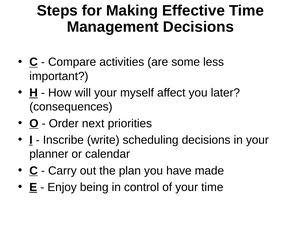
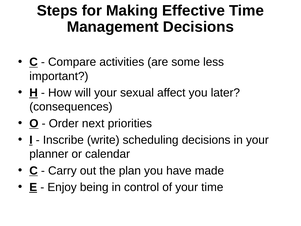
myself: myself -> sexual (137, 93)
